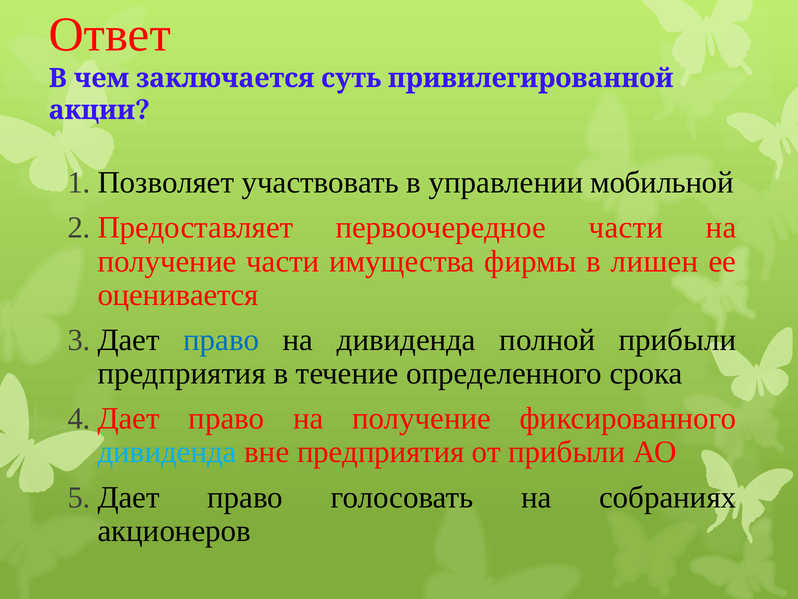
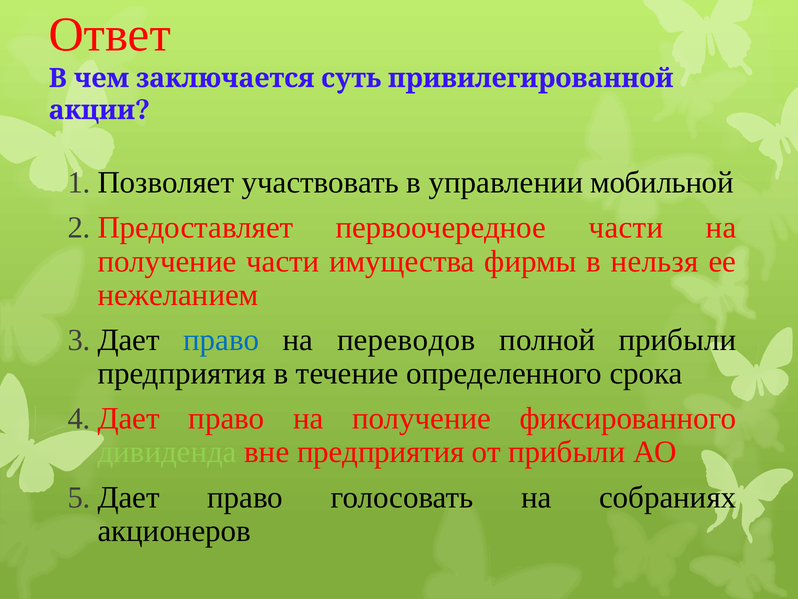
лишен: лишен -> нельзя (655, 261)
оценивается: оценивается -> нежеланием (178, 295)
на дивиденда: дивиденда -> переводов (406, 340)
дивиденда colour: light blue -> light green (167, 452)
